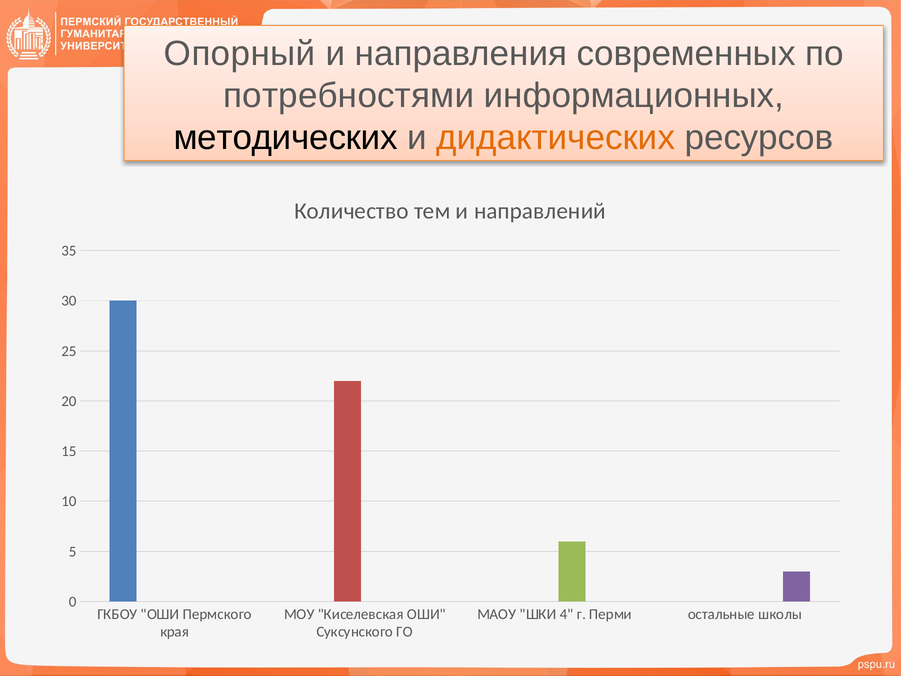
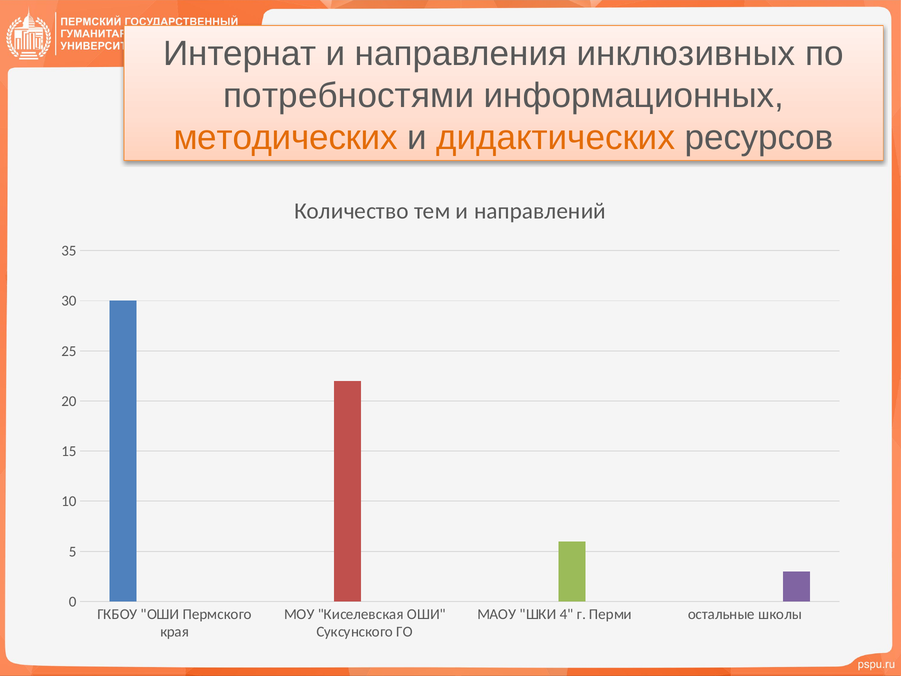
Опорный: Опорный -> Интернат (240, 53)
современных: современных -> инклюзивных (686, 53)
методических colour: black -> orange (286, 138)
